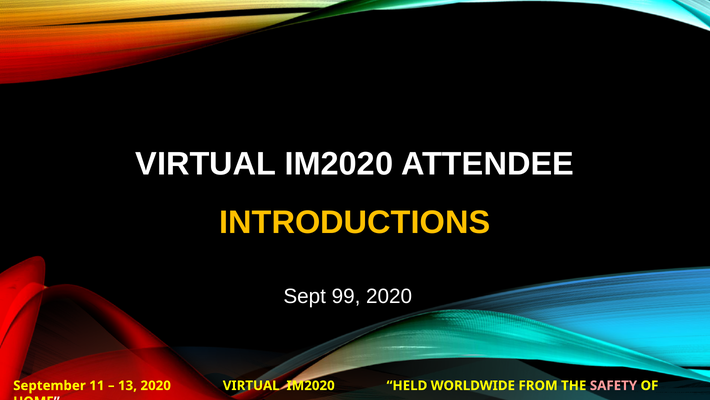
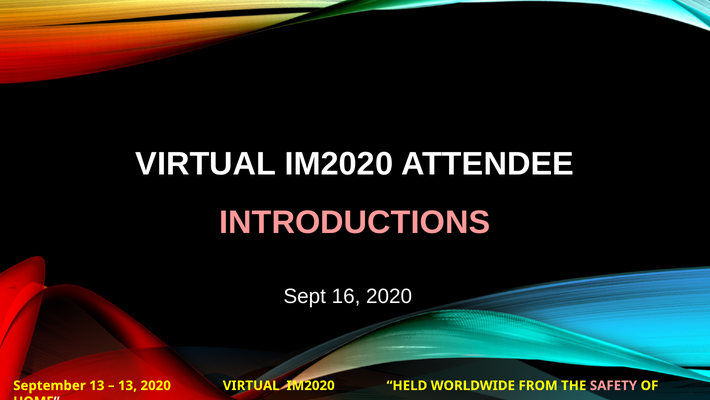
INTRODUCTIONS colour: yellow -> pink (355, 222)
99: 99 -> 16 (346, 296)
September 11: 11 -> 13 (97, 385)
